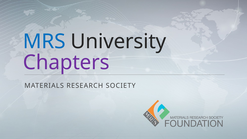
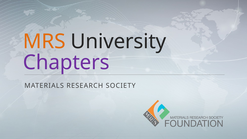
MRS colour: blue -> orange (44, 41)
